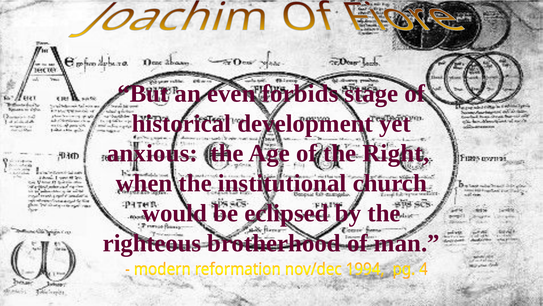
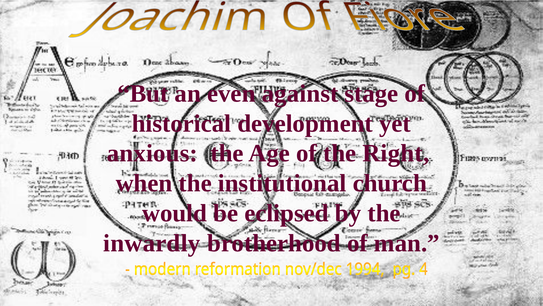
forbids: forbids -> against (300, 93)
righteous: righteous -> inwardly (152, 243)
